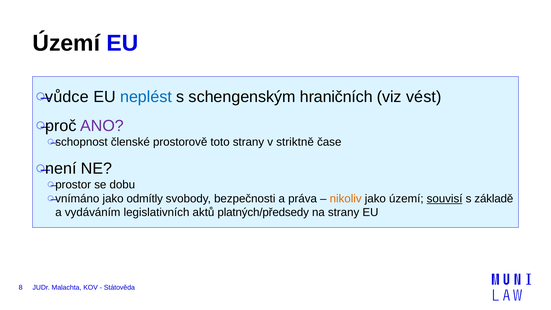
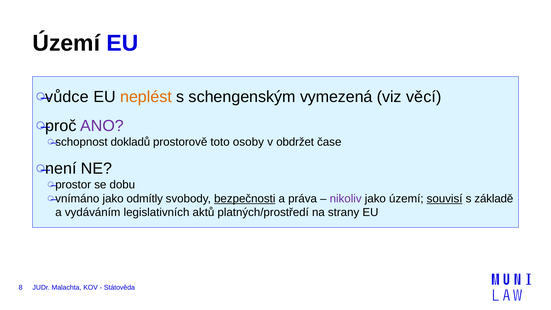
neplést colour: blue -> orange (146, 97)
hraničních: hraničních -> vymezená (336, 97)
vést: vést -> věcí (424, 97)
členské: členské -> dokladů (130, 142)
toto strany: strany -> osoby (248, 142)
striktně: striktně -> obdržet (295, 142)
bezpečnosti underline: none -> present (245, 199)
nikoliv colour: orange -> purple (346, 199)
platných/předsedy: platných/předsedy -> platných/prostředí (263, 212)
